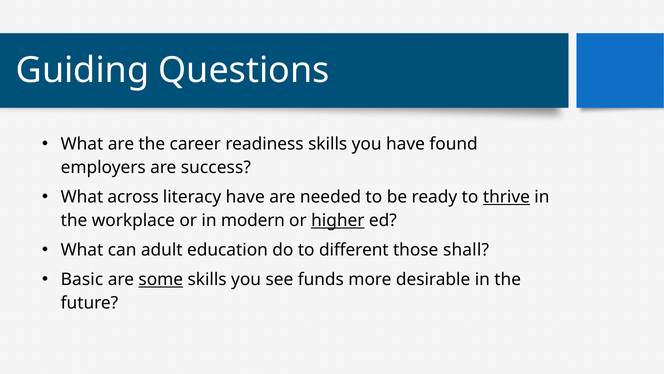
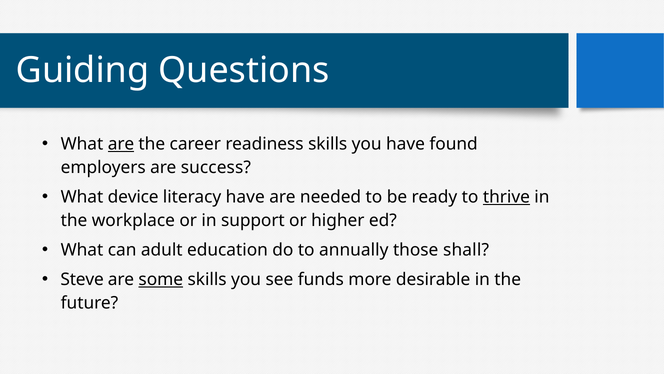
are underline: none -> present (121, 144)
across: across -> device (133, 197)
modern: modern -> support (253, 220)
higher underline: present -> none (338, 220)
different: different -> annually (354, 250)
Basic: Basic -> Steve (82, 279)
